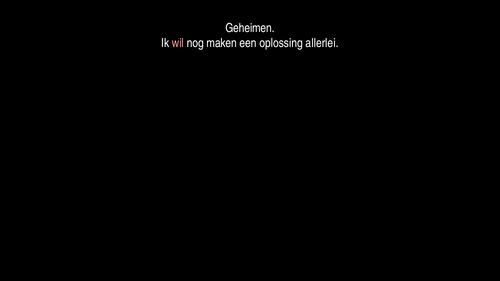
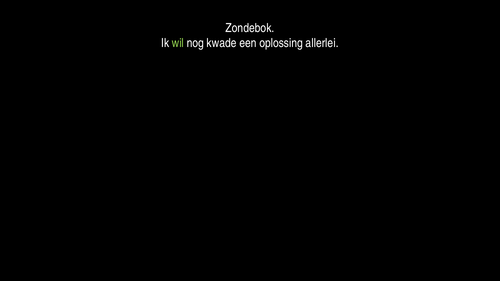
Geheimen: Geheimen -> Zondebok (250, 28)
wil colour: pink -> light green (178, 43)
maken: maken -> kwade (222, 43)
